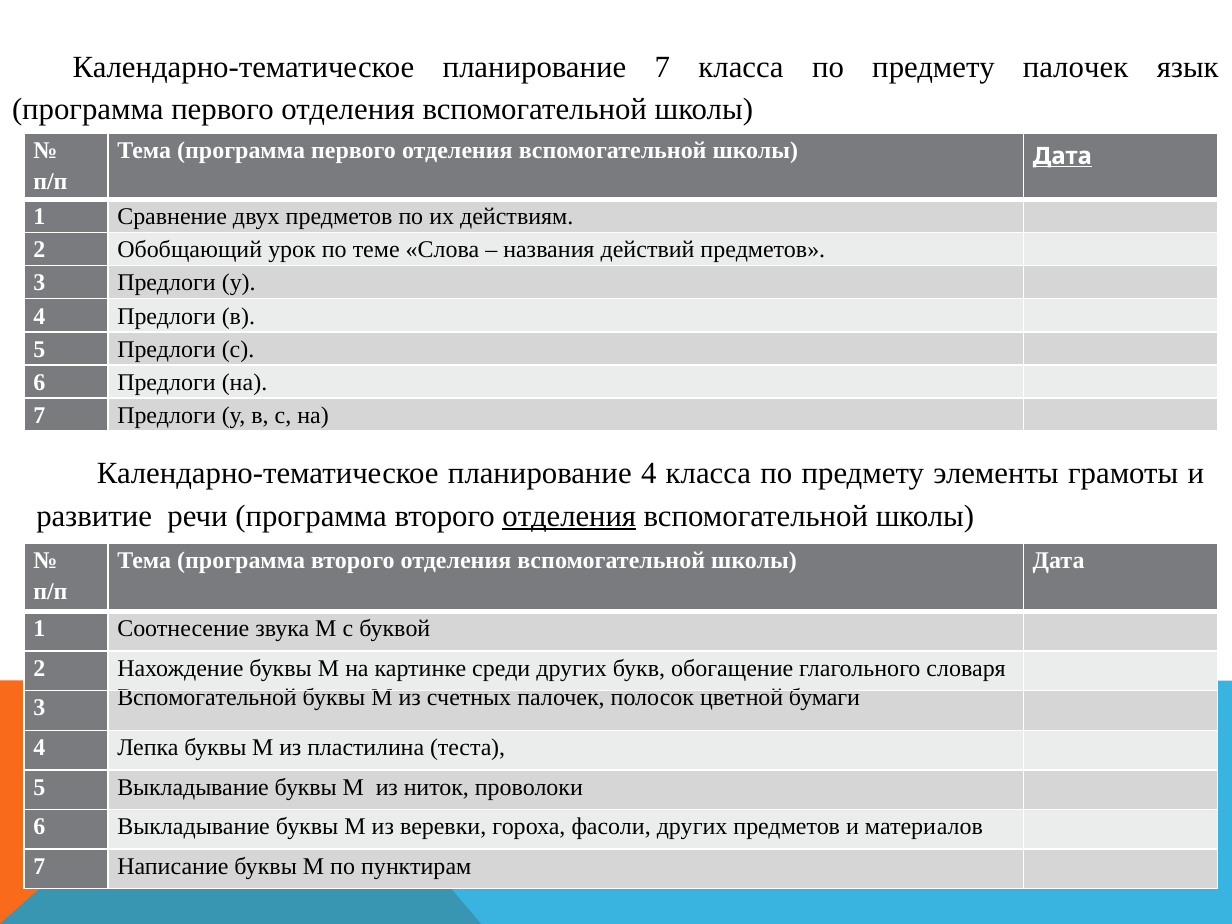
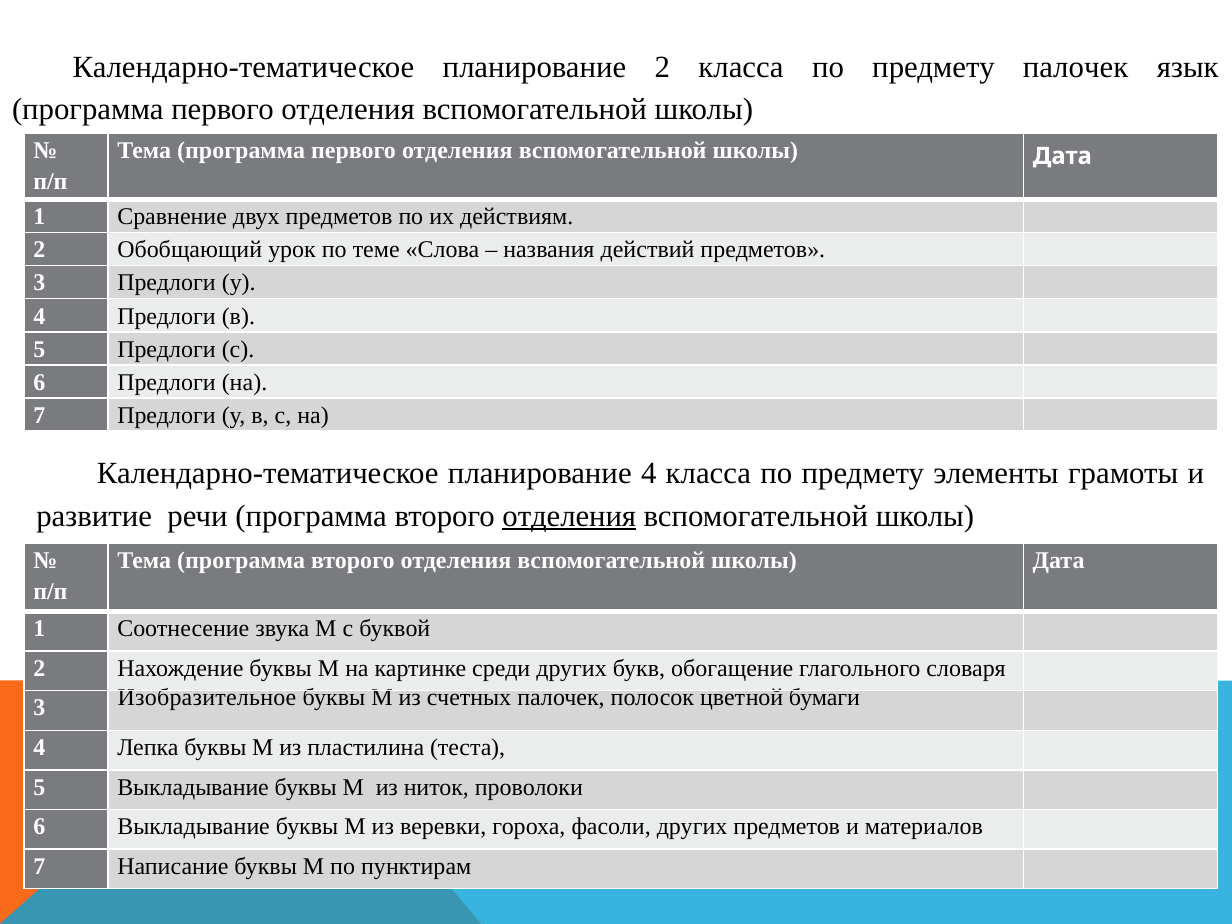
планирование 7: 7 -> 2 (662, 67)
Дата underline: present -> none (1062, 156)
3 Вспомогательной: Вспомогательной -> Изобразительное (207, 697)
